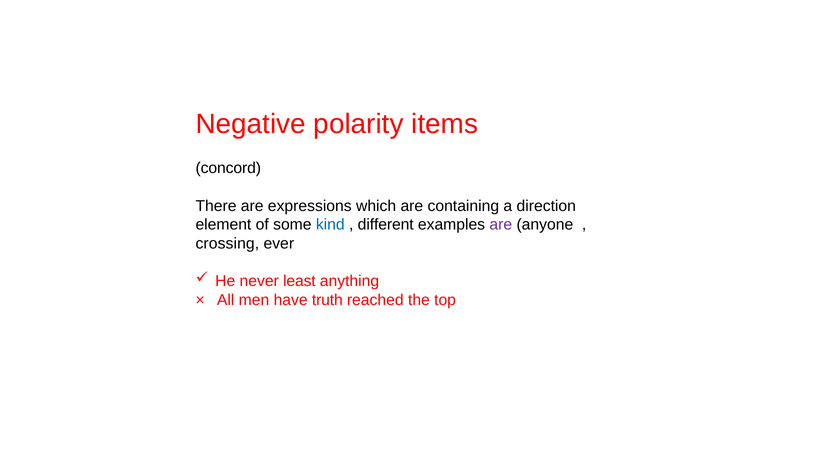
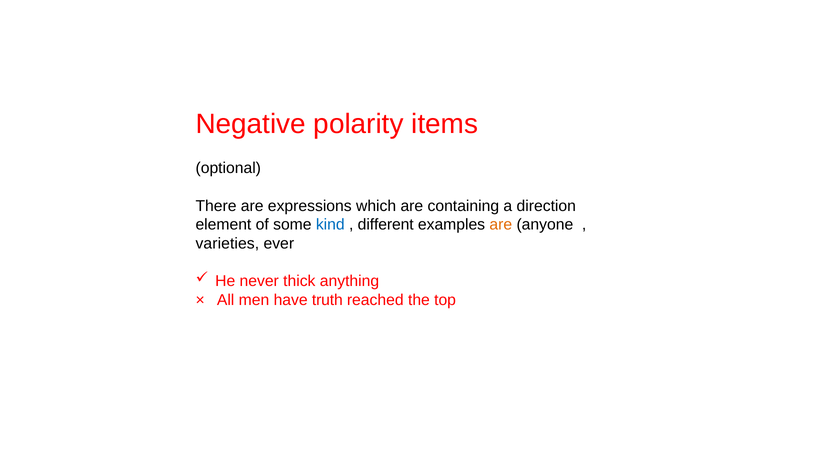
concord: concord -> optional (228, 168)
are colour: purple -> orange (501, 225)
crossing: crossing -> varieties (227, 244)
least: least -> thick (299, 281)
